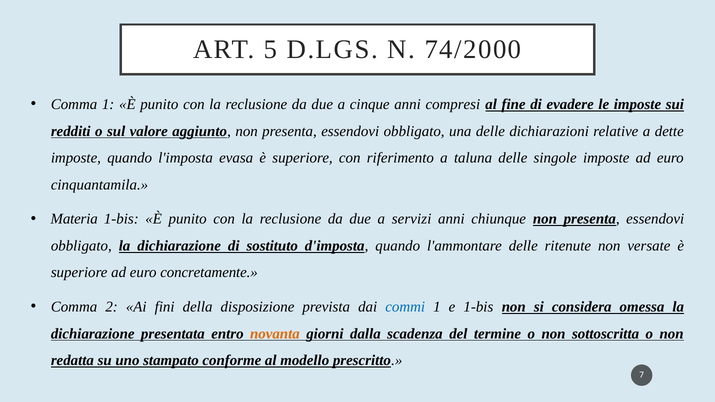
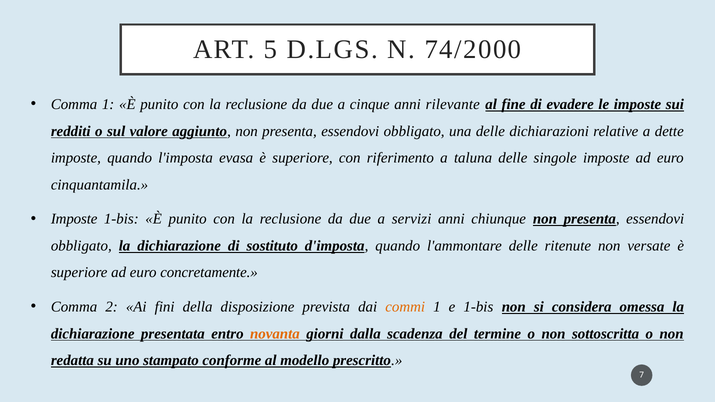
compresi: compresi -> rilevante (453, 104)
Materia: Materia -> Imposte (74, 219)
commi colour: blue -> orange (405, 307)
